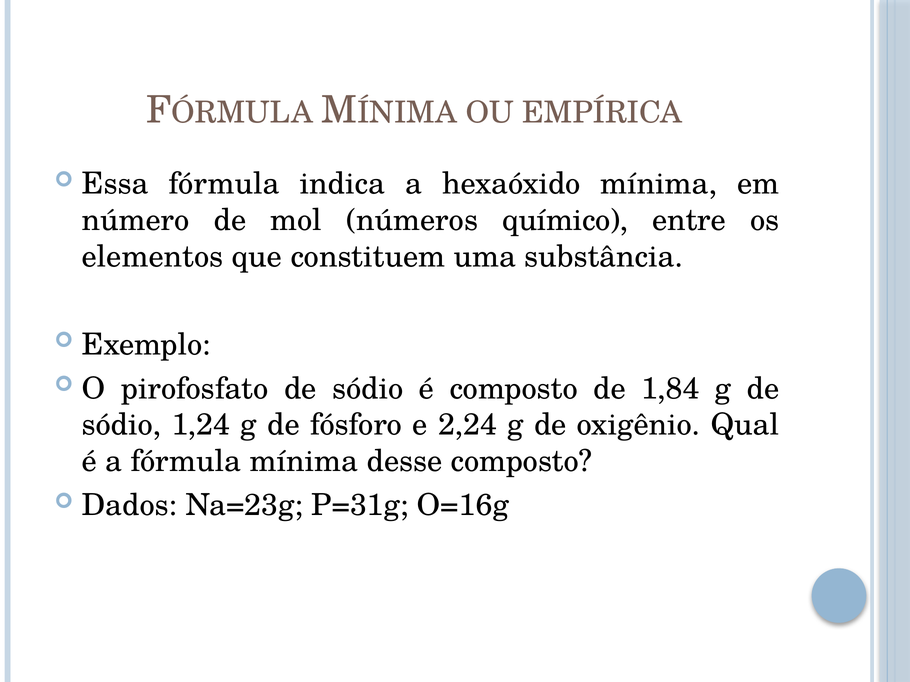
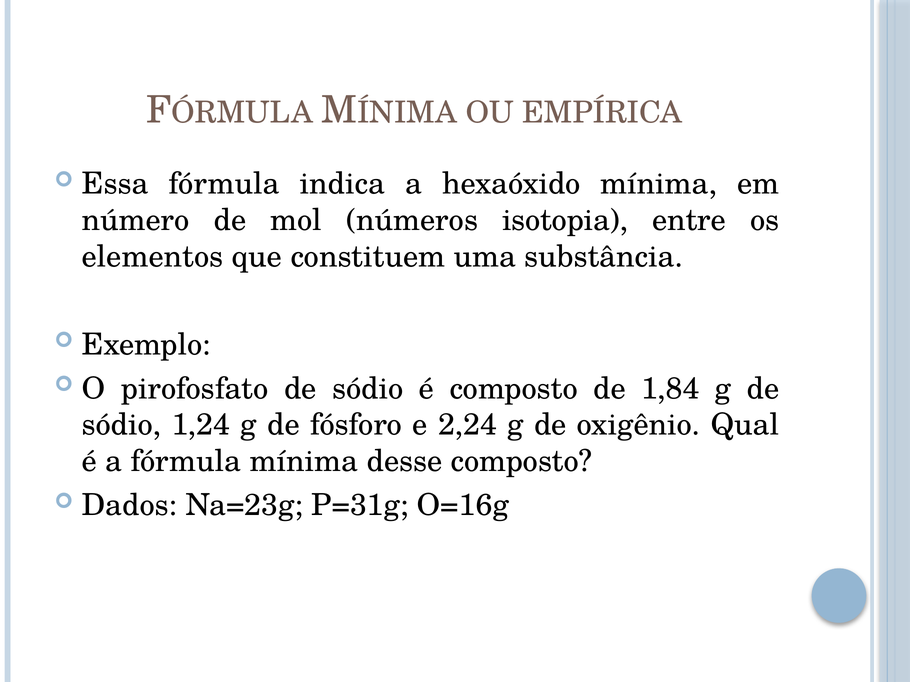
químico: químico -> isotopia (565, 220)
